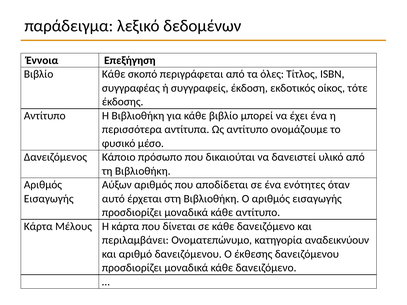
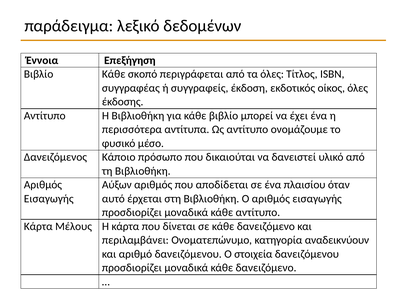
οίκος τότε: τότε -> όλες (358, 88)
ενότητες: ενότητες -> πλαισίου (305, 185)
έκθεσης: έκθεσης -> στοιχεία (253, 254)
